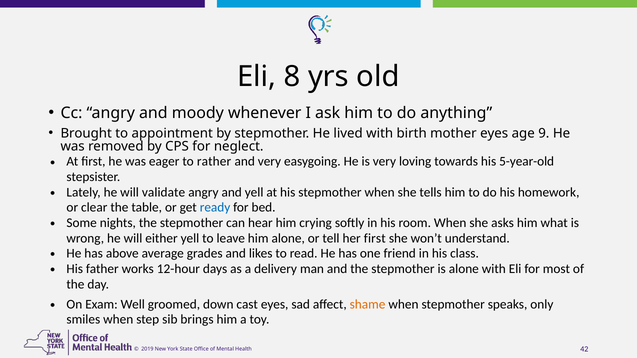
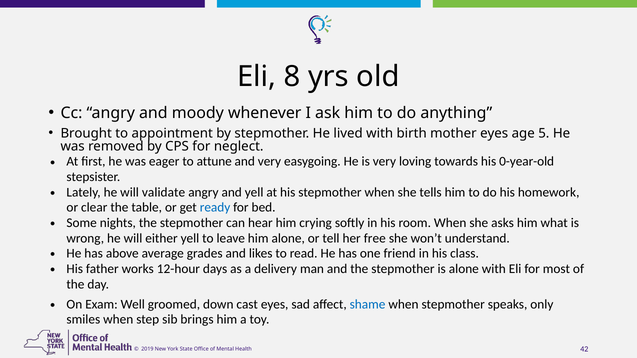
9: 9 -> 5 (544, 134)
rather: rather -> attune (214, 162)
5-year-old: 5-year-old -> 0-year-old (527, 162)
her first: first -> free (375, 238)
shame colour: orange -> blue (368, 304)
